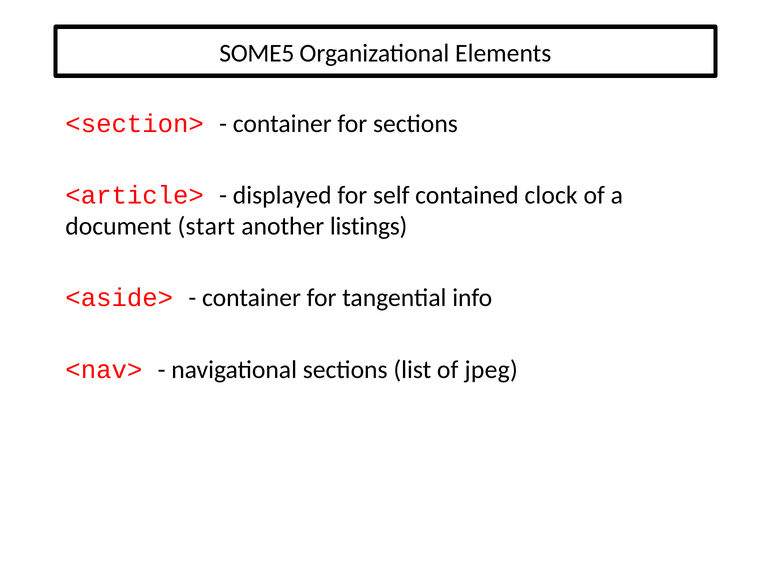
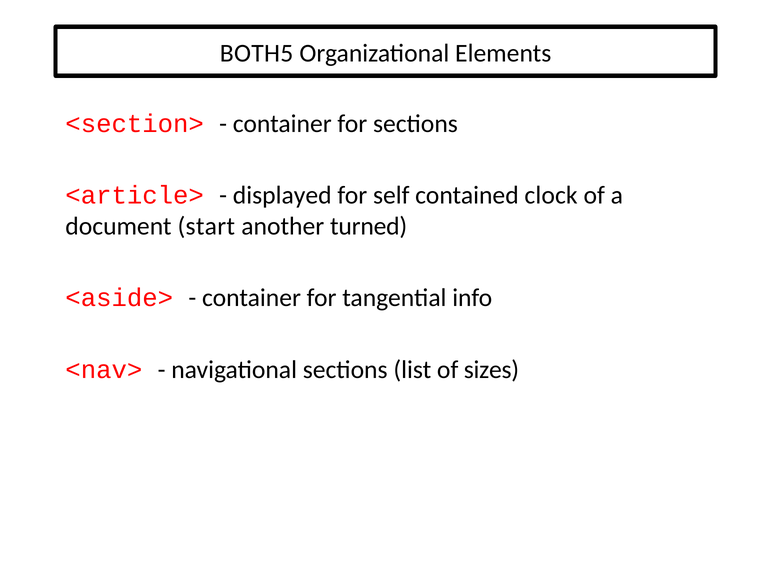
SOME5: SOME5 -> BOTH5 (257, 53)
listings: listings -> turned (369, 226)
jpeg: jpeg -> sizes (491, 370)
